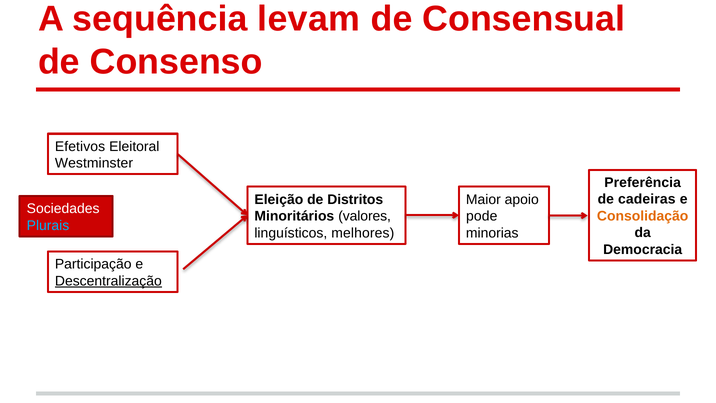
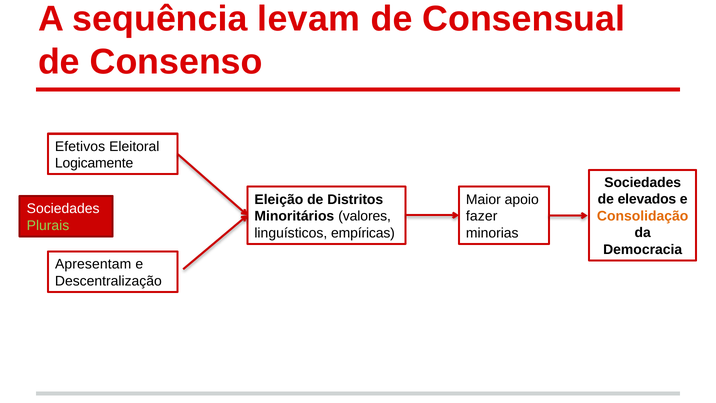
Westminster: Westminster -> Logicamente (94, 163)
Preferência: Preferência -> Sociedades (643, 183)
cadeiras: cadeiras -> elevados (647, 199)
pode: pode -> fazer (482, 216)
Plurais colour: light blue -> light green (48, 225)
melhores: melhores -> empíricas (363, 233)
Participação: Participação -> Apresentam (93, 264)
Descentralização underline: present -> none (108, 281)
